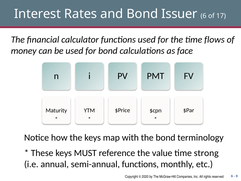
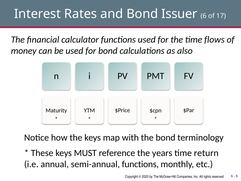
face: face -> also (185, 51)
value: value -> years (162, 153)
strong: strong -> return (206, 153)
